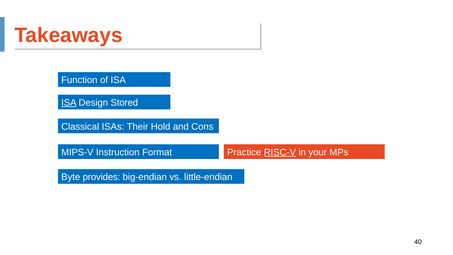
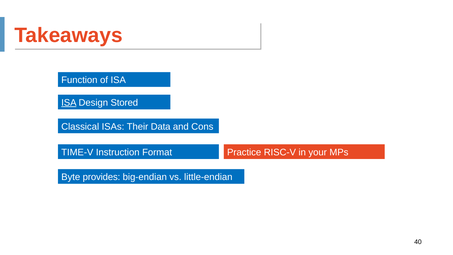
Hold: Hold -> Data (161, 126)
MIPS-V: MIPS-V -> TIME-V (77, 152)
RISC-V underline: present -> none (280, 152)
